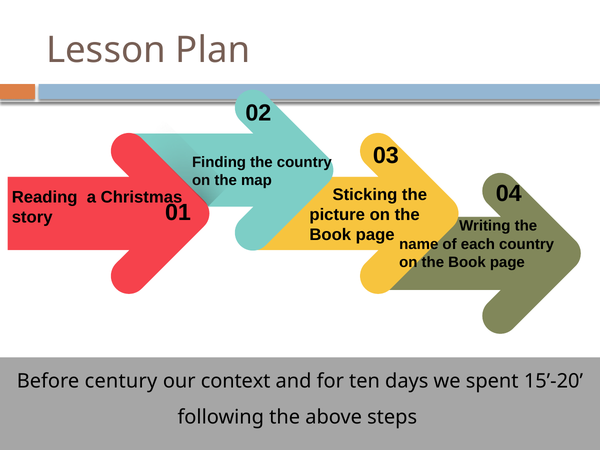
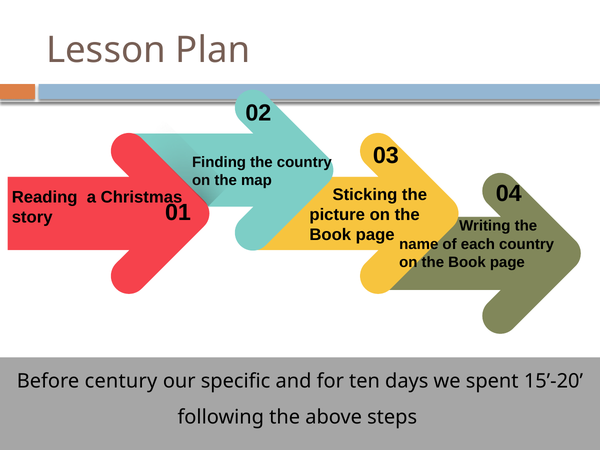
context: context -> specific (236, 381)
